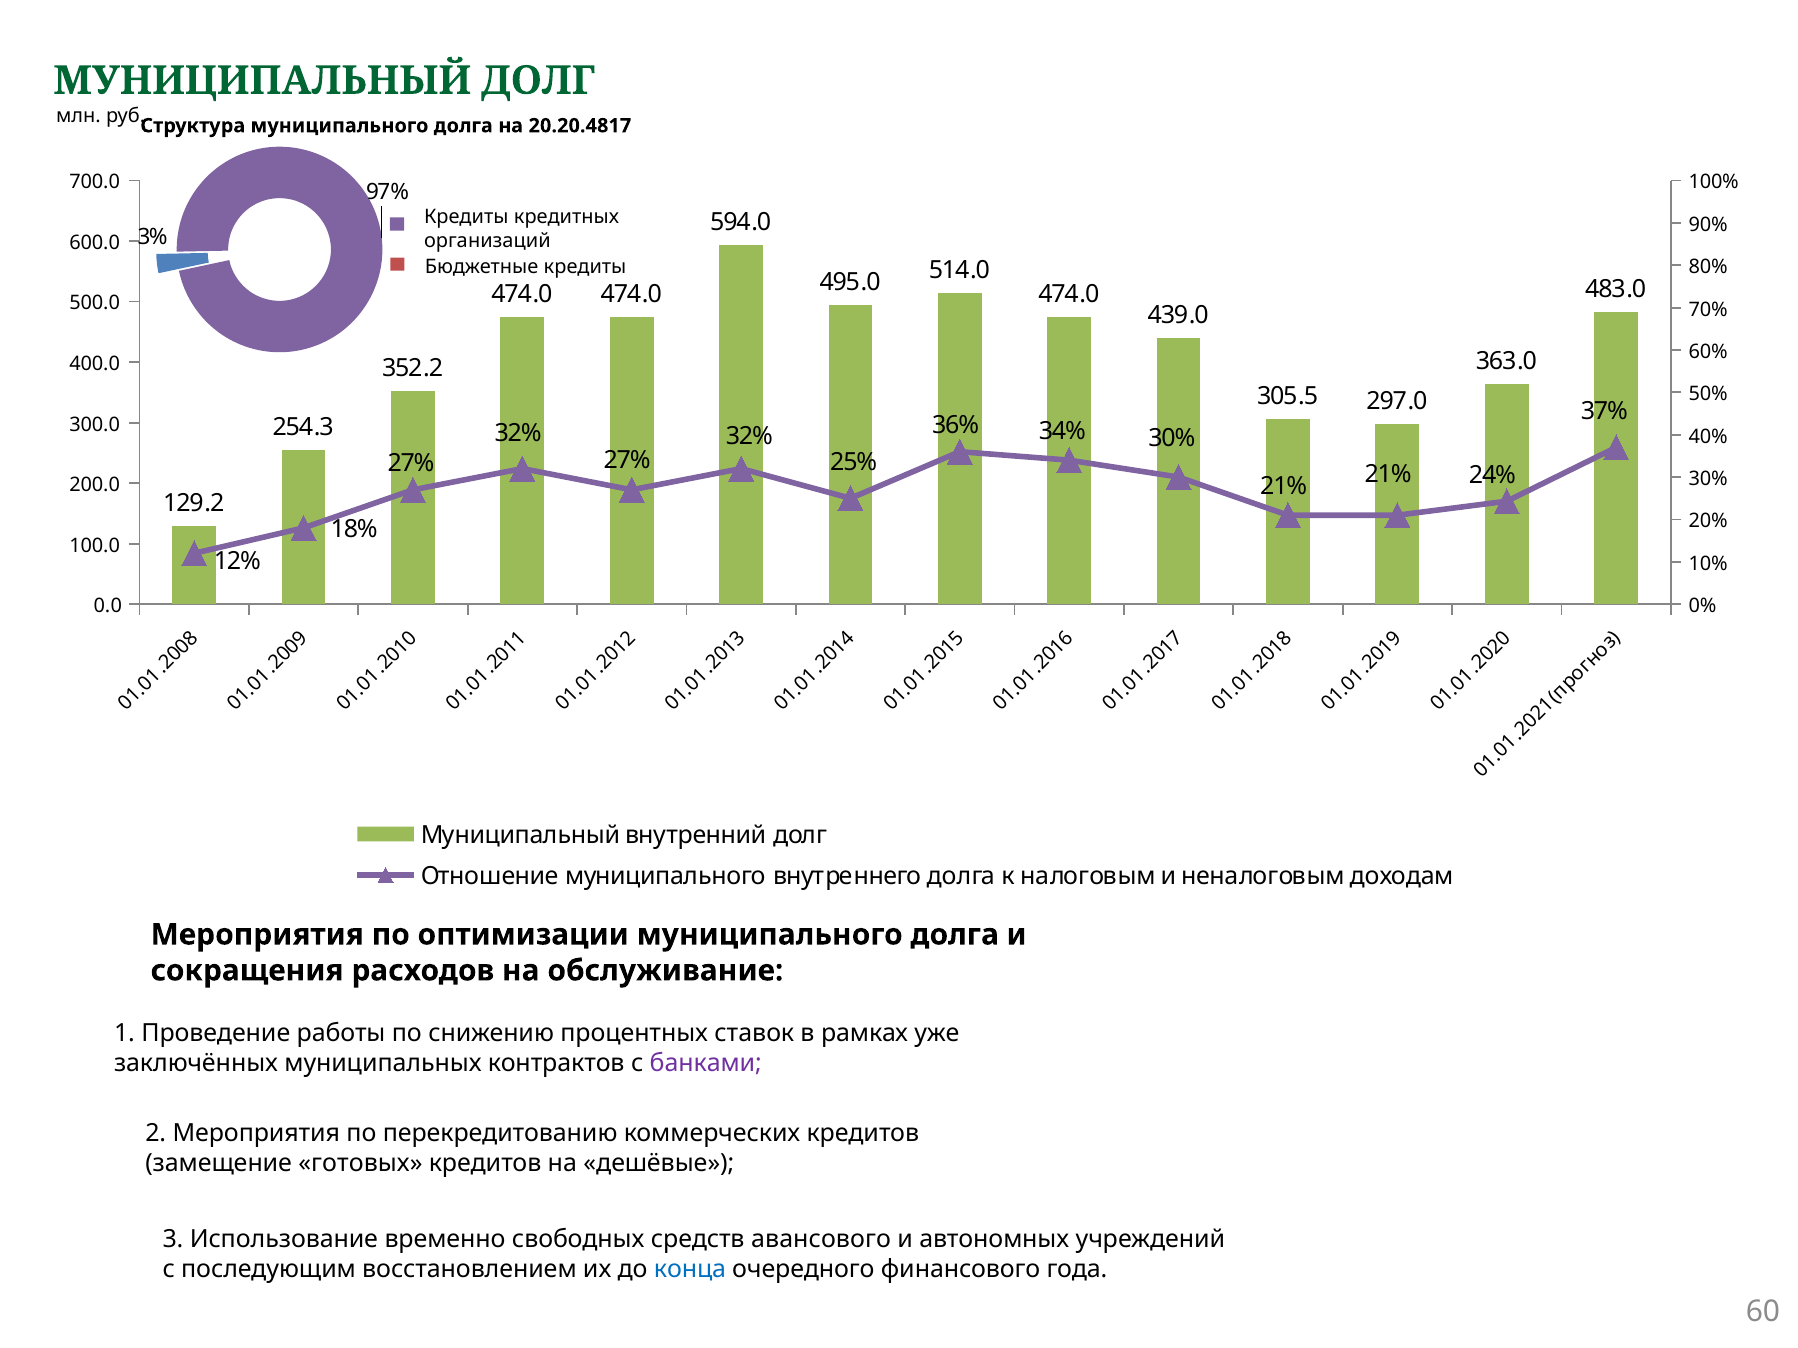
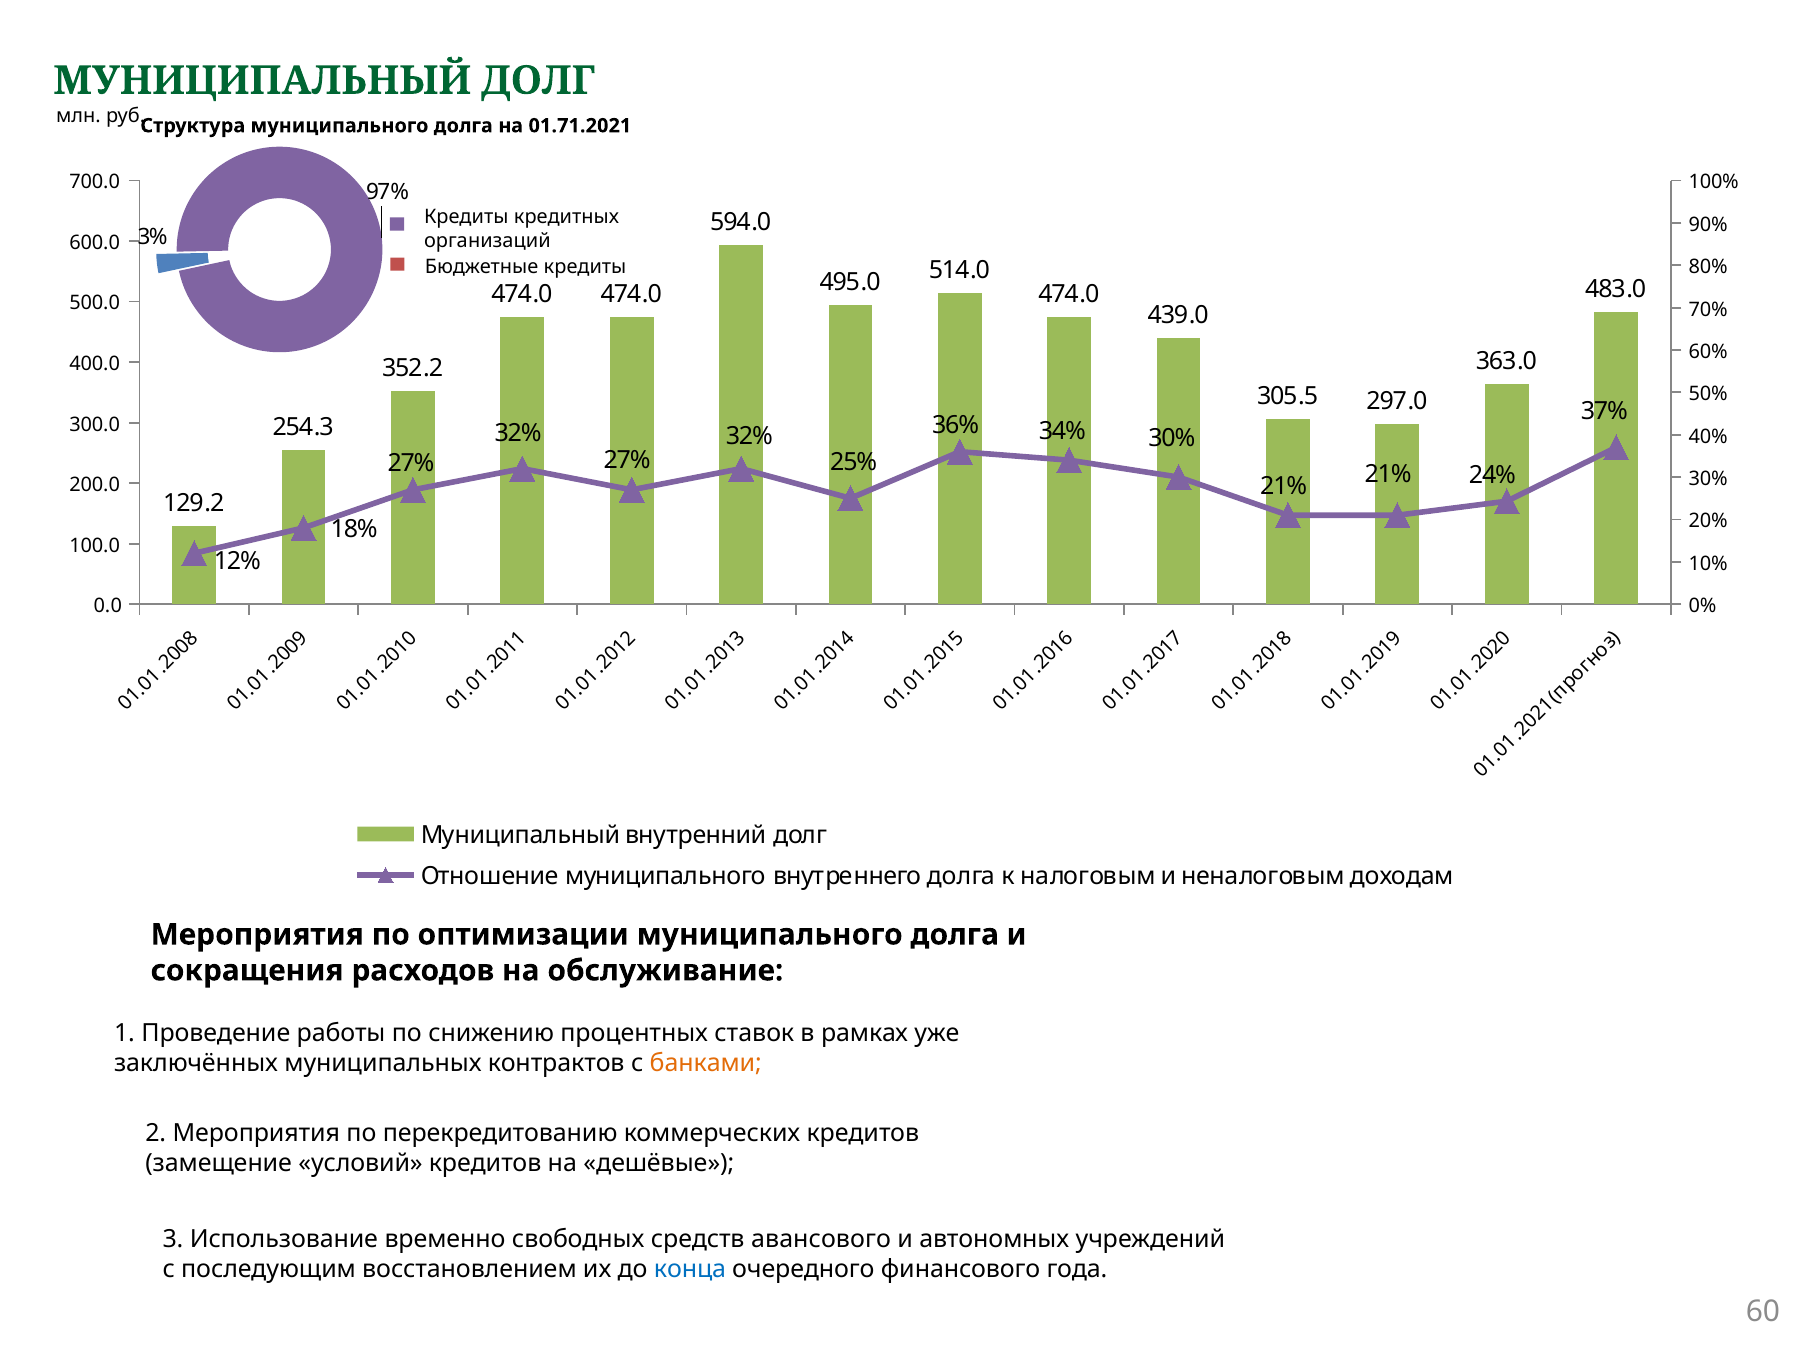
20.20.4817: 20.20.4817 -> 01.71.2021 (580, 126)
банками colour: purple -> orange (706, 1063)
готовых: готовых -> условий (361, 1164)
